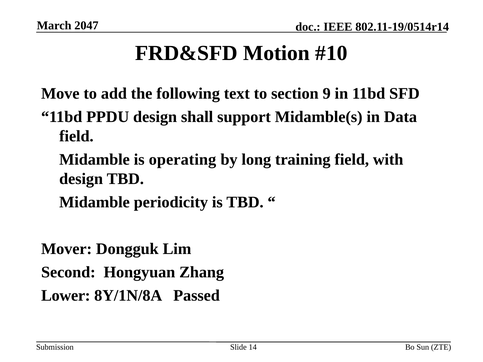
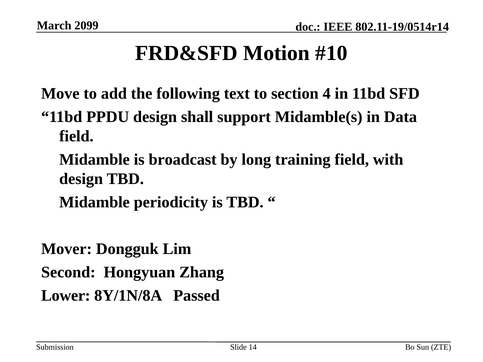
2047: 2047 -> 2099 (86, 26)
9: 9 -> 4 (327, 94)
operating: operating -> broadcast (183, 160)
